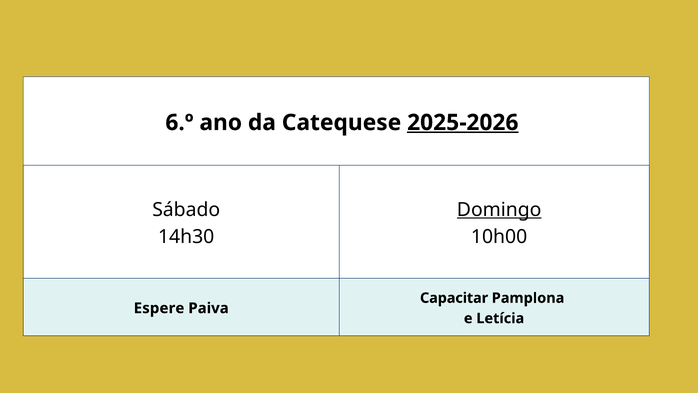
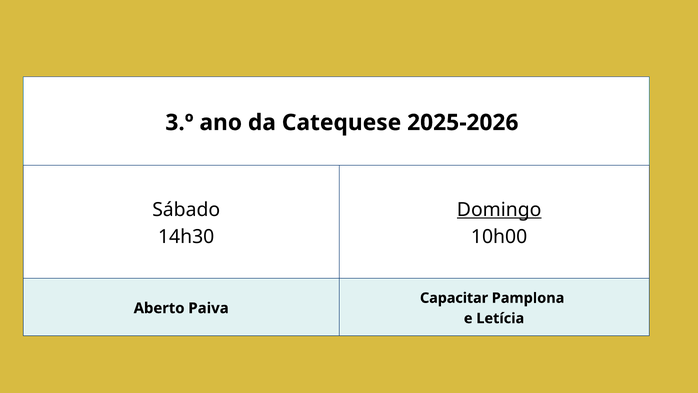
6.º: 6.º -> 3.º (179, 122)
2025-2026 underline: present -> none (463, 122)
Espere: Espere -> Aberto (159, 308)
